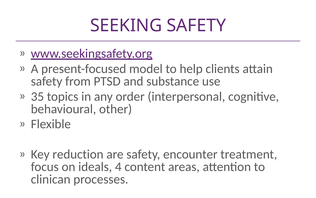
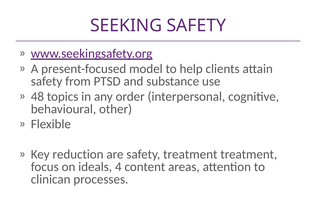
35: 35 -> 48 (37, 96)
safety encounter: encounter -> treatment (190, 154)
